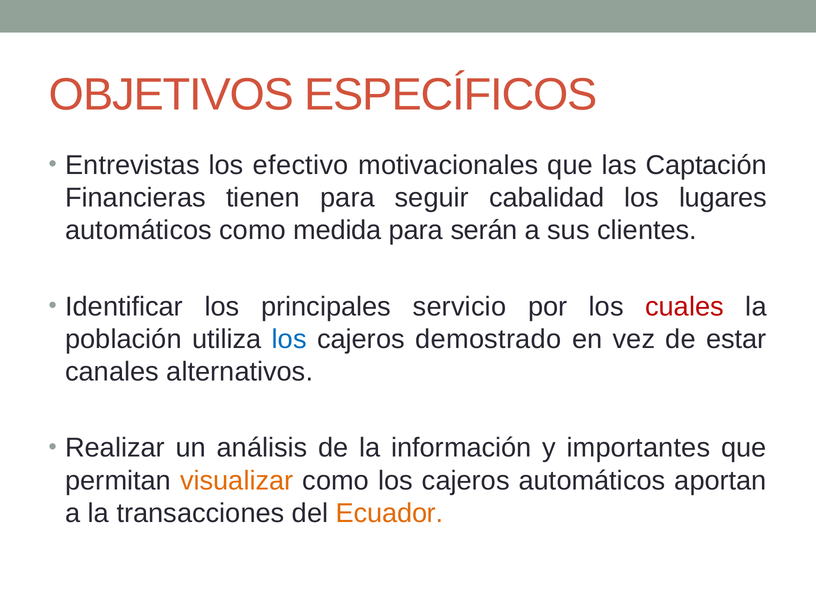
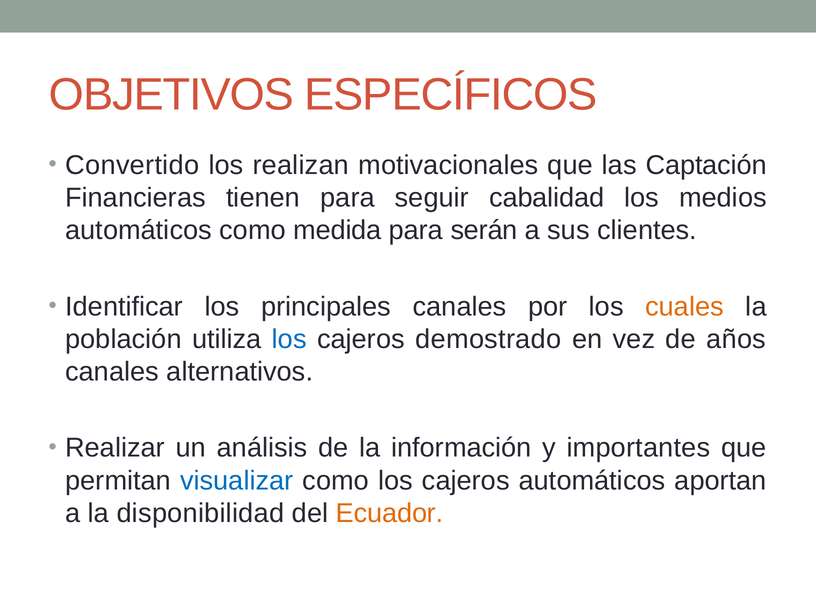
Entrevistas: Entrevistas -> Convertido (132, 165)
efectivo: efectivo -> realizan (301, 165)
lugares: lugares -> medios (723, 198)
principales servicio: servicio -> canales (460, 307)
cuales colour: red -> orange (685, 307)
estar: estar -> años (736, 339)
visualizar colour: orange -> blue (237, 481)
transacciones: transacciones -> disponibilidad (200, 513)
